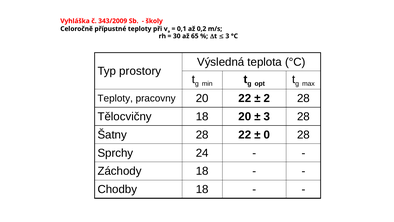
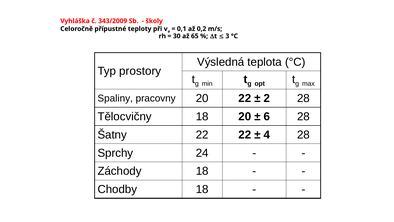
Teploty: Teploty -> Spaliny (115, 98)
3: 3 -> 6 (267, 116)
Šatny 28: 28 -> 22 (202, 135)
0: 0 -> 4 (267, 135)
